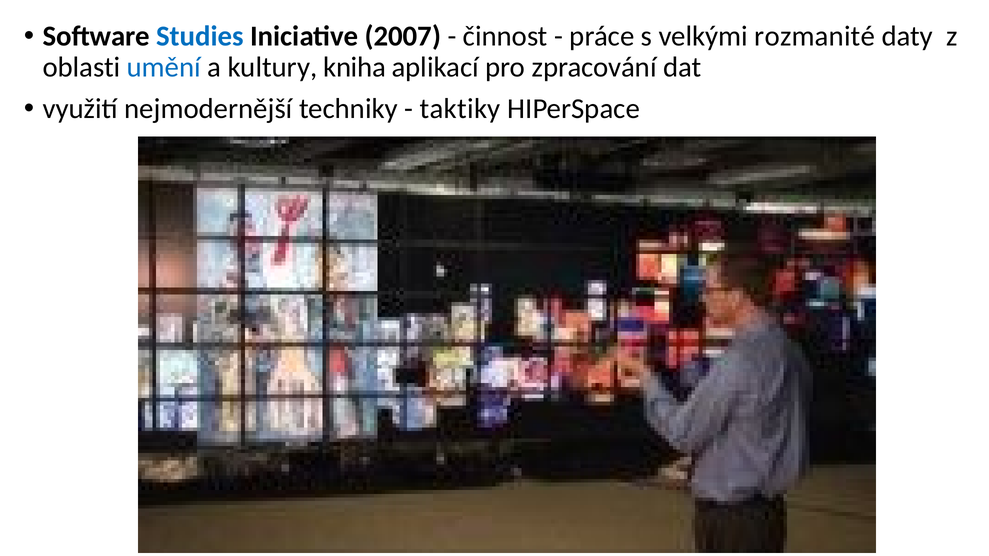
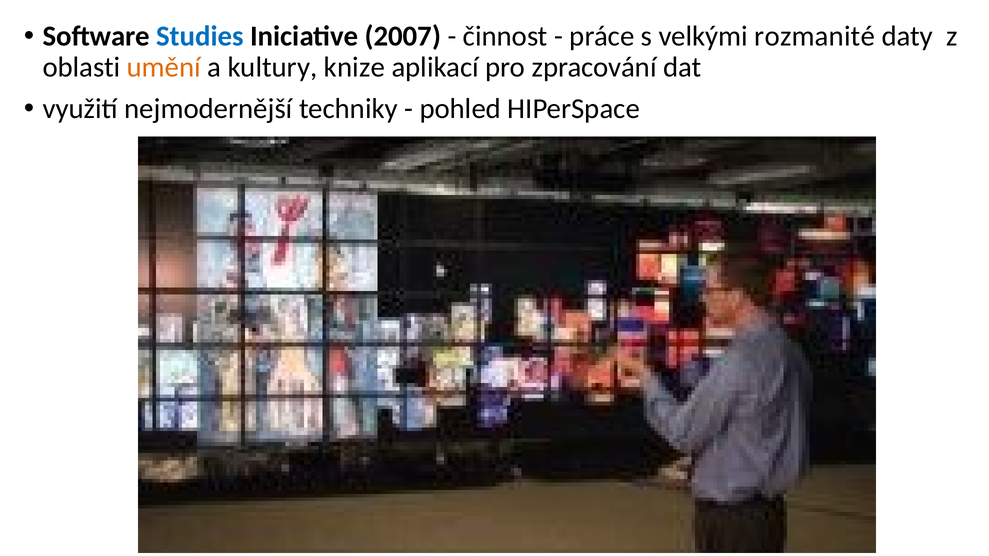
umění colour: blue -> orange (164, 67)
kniha: kniha -> knize (354, 67)
taktiky: taktiky -> pohled (460, 109)
